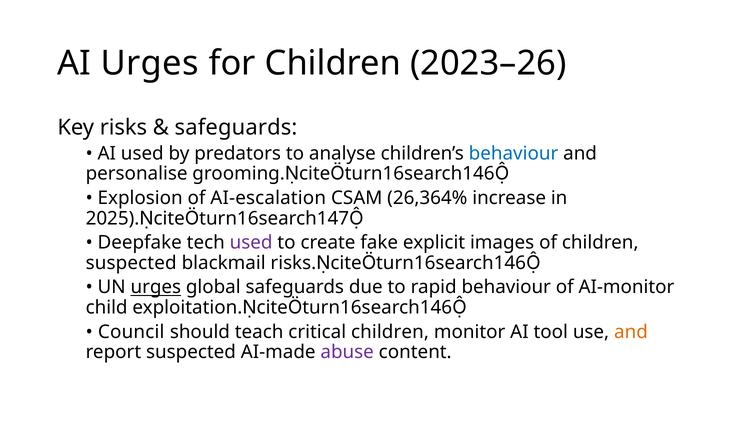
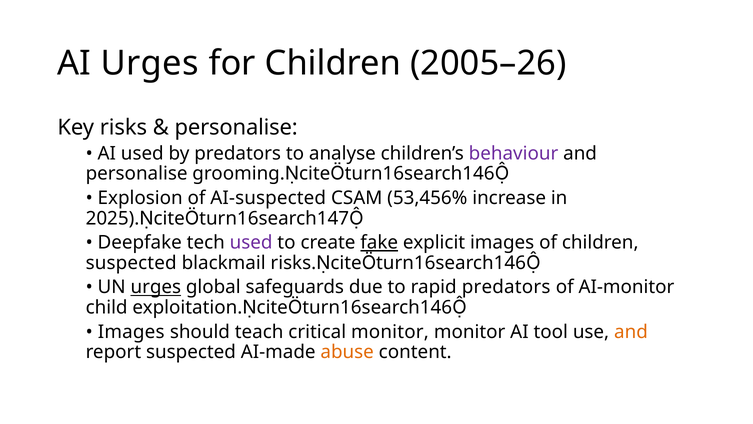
2023–26: 2023–26 -> 2005–26 (488, 63)
safeguards: safeguards -> personalise (236, 127)
behaviour colour: blue -> purple (514, 153)
AI-escalation: AI-escalation -> AI-suspected (268, 198)
26,364%: 26,364% -> 53,456% (427, 198)
fake underline: none -> present (379, 242)
rapid behaviour: behaviour -> predators (506, 287)
Council: Council -> Images (131, 331)
critical children: children -> monitor (390, 331)
abuse colour: purple -> orange (347, 352)
